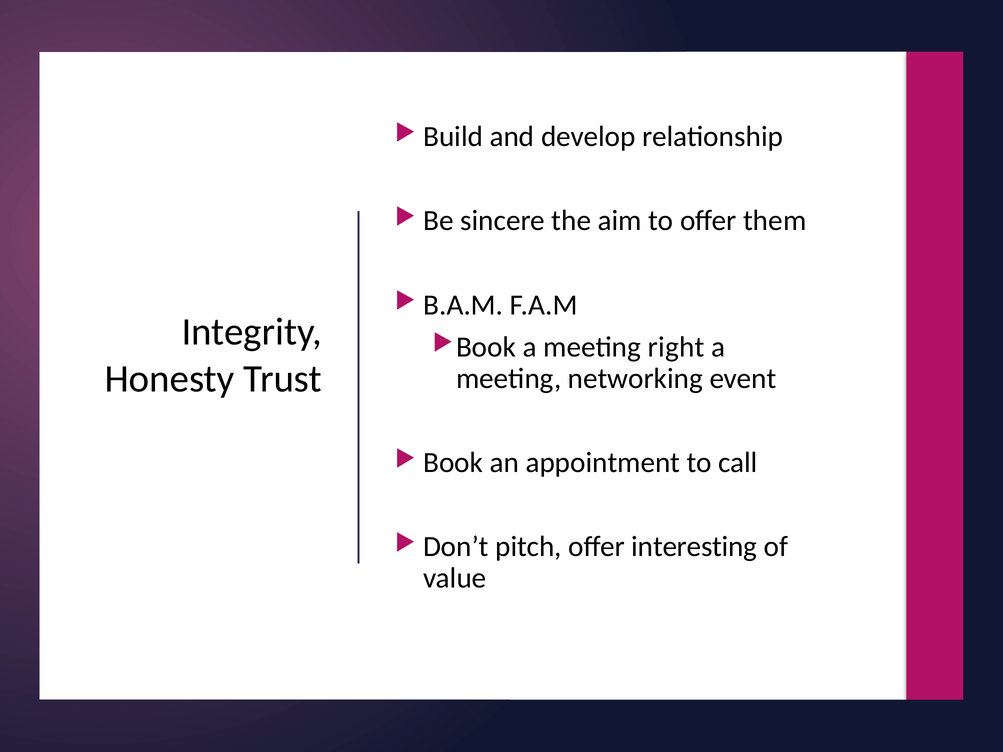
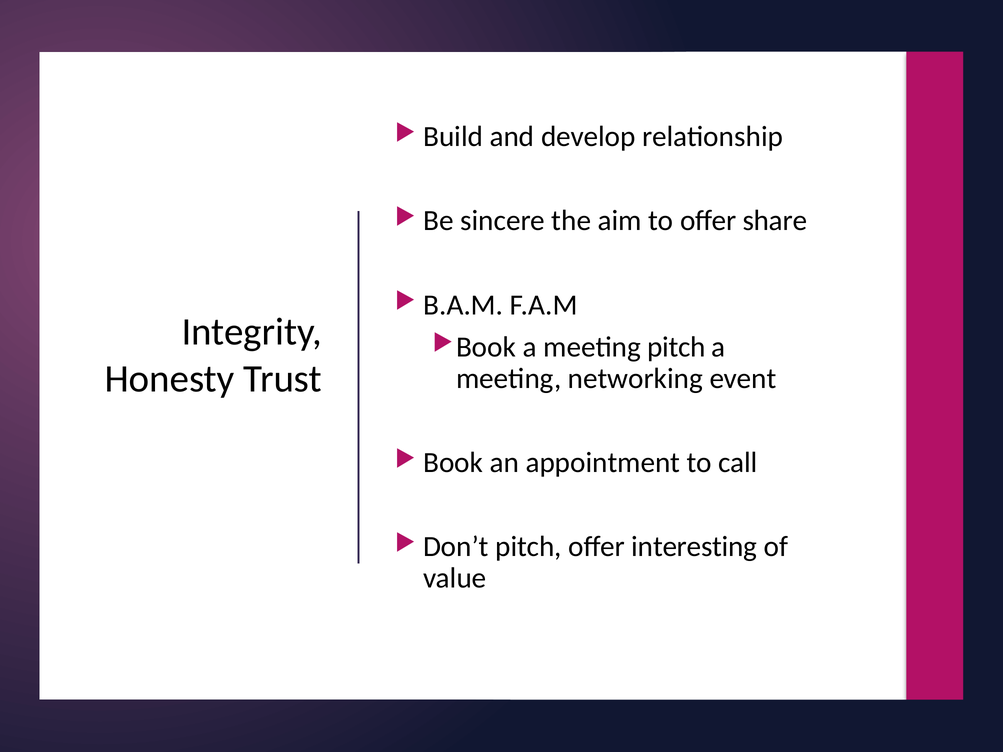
them: them -> share (775, 221)
meeting right: right -> pitch (676, 347)
